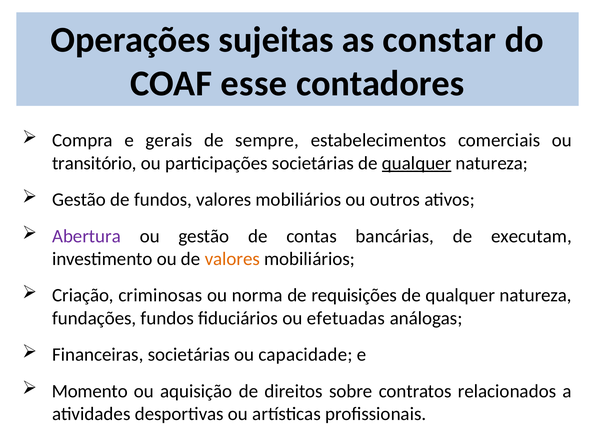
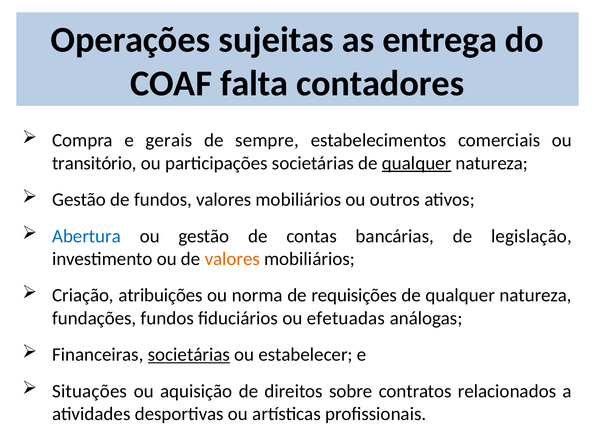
constar: constar -> entrega (440, 40)
esse: esse -> falta (254, 84)
Abertura colour: purple -> blue (86, 236)
executam: executam -> legislação (531, 236)
criminosas: criminosas -> atribuições (161, 296)
societárias underline: none -> present (189, 355)
capacidade: capacidade -> estabelecer (306, 355)
Momento: Momento -> Situações (90, 391)
